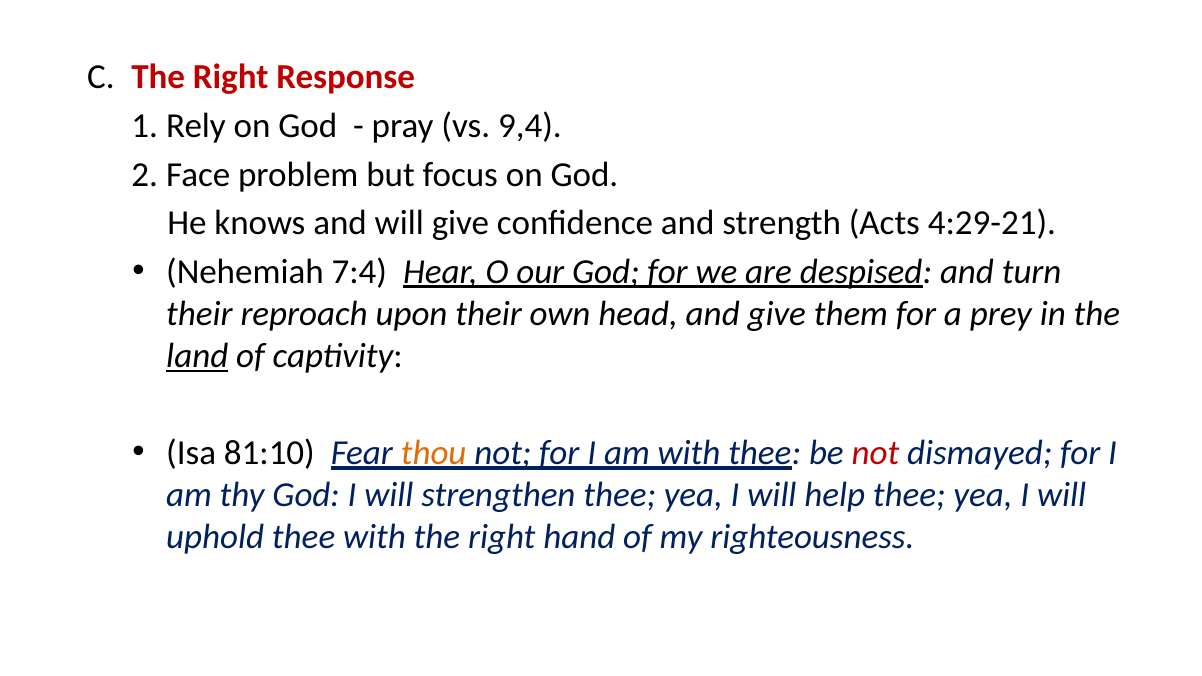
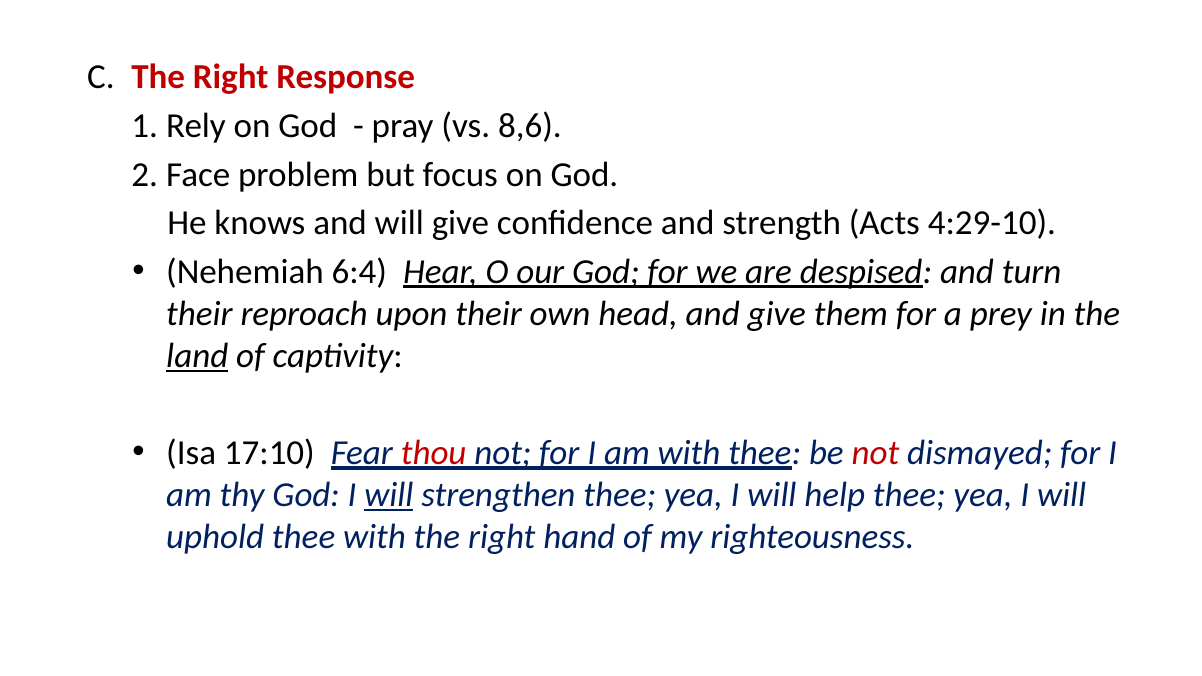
9,4: 9,4 -> 8,6 (530, 126)
4:29-21: 4:29-21 -> 4:29-10 (992, 223)
7:4: 7:4 -> 6:4 (359, 272)
81:10: 81:10 -> 17:10 (269, 453)
thou colour: orange -> red (434, 453)
will underline: none -> present (389, 495)
